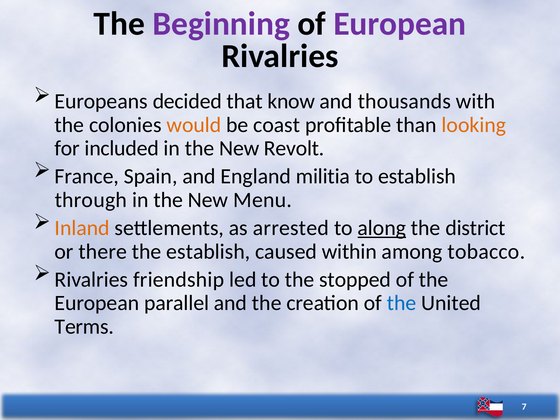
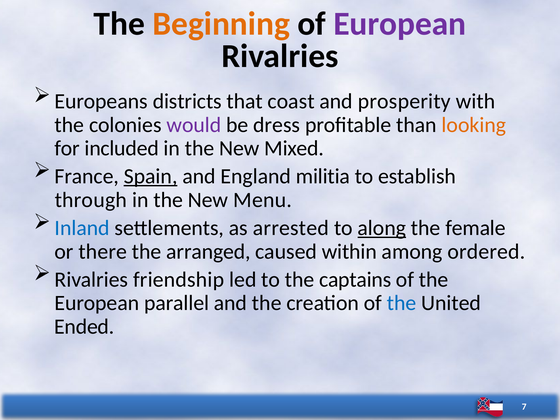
Beginning colour: purple -> orange (221, 24)
decided: decided -> districts (187, 101)
know: know -> coast (291, 101)
thousands: thousands -> prosperity (404, 101)
would colour: orange -> purple (194, 125)
coast: coast -> dress (277, 125)
Revolt: Revolt -> Mixed (294, 148)
Spain underline: none -> present (151, 176)
Inland colour: orange -> blue (82, 228)
district: district -> female (476, 228)
the establish: establish -> arranged (208, 251)
tobacco: tobacco -> ordered (486, 251)
stopped: stopped -> captains (355, 279)
Terms: Terms -> Ended (84, 327)
